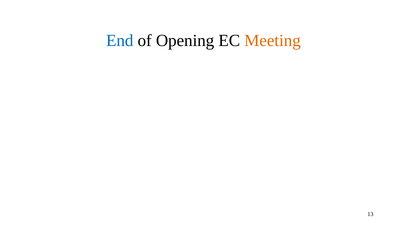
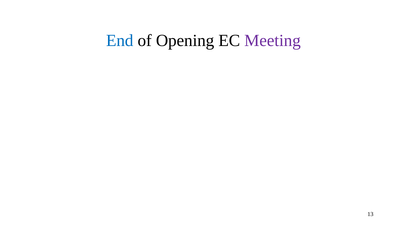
Meeting colour: orange -> purple (273, 41)
